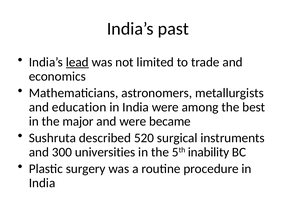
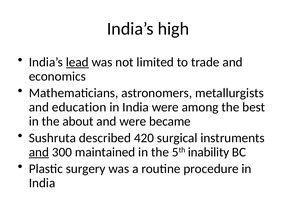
past: past -> high (173, 29)
major: major -> about (78, 121)
520: 520 -> 420 (144, 138)
and underline: none -> present (39, 152)
universities: universities -> maintained (105, 152)
